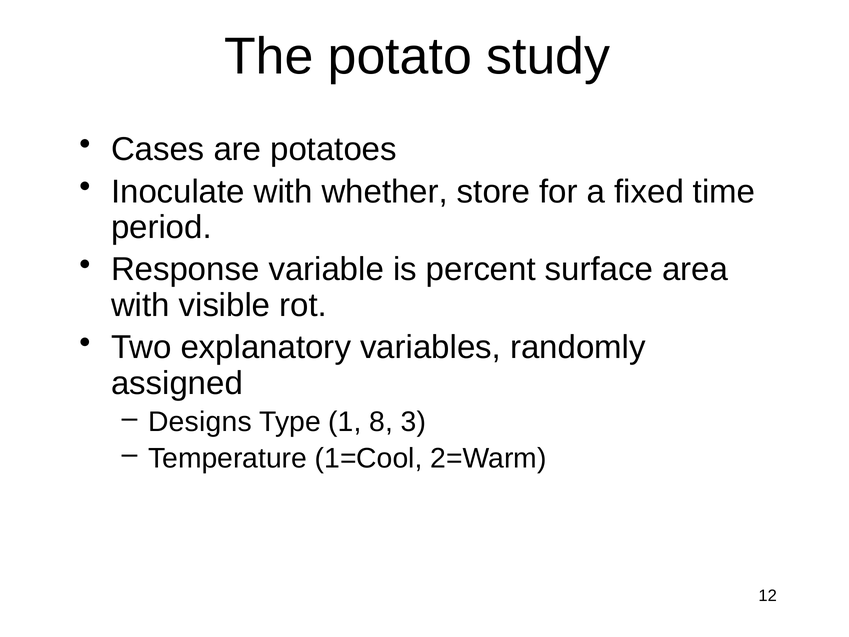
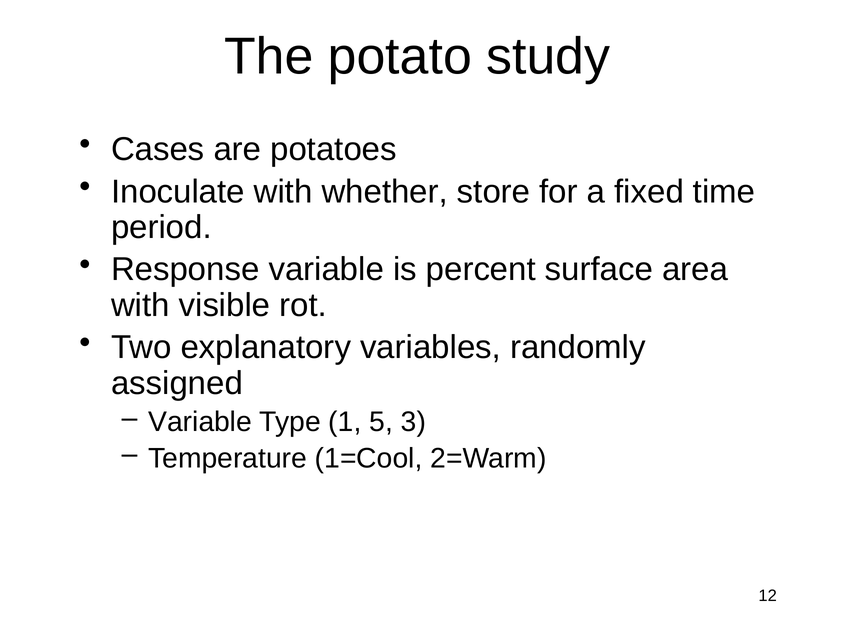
Designs: Designs -> Variable (200, 422)
8: 8 -> 5 (381, 422)
